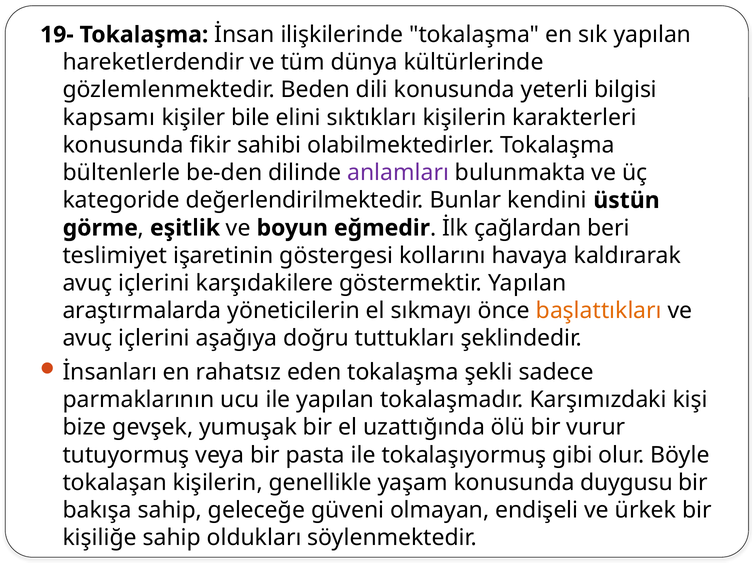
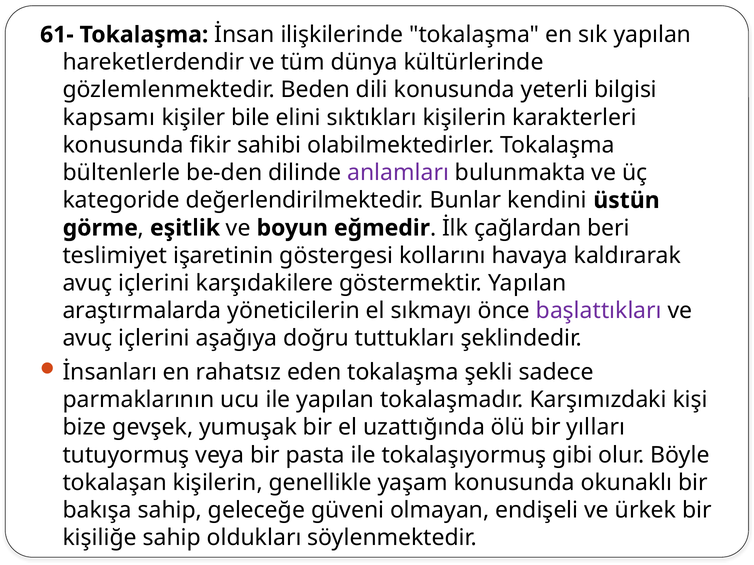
19-: 19- -> 61- (57, 35)
başlattıkları colour: orange -> purple (599, 311)
vurur: vurur -> yılları (596, 428)
duygusu: duygusu -> okunaklı (627, 483)
